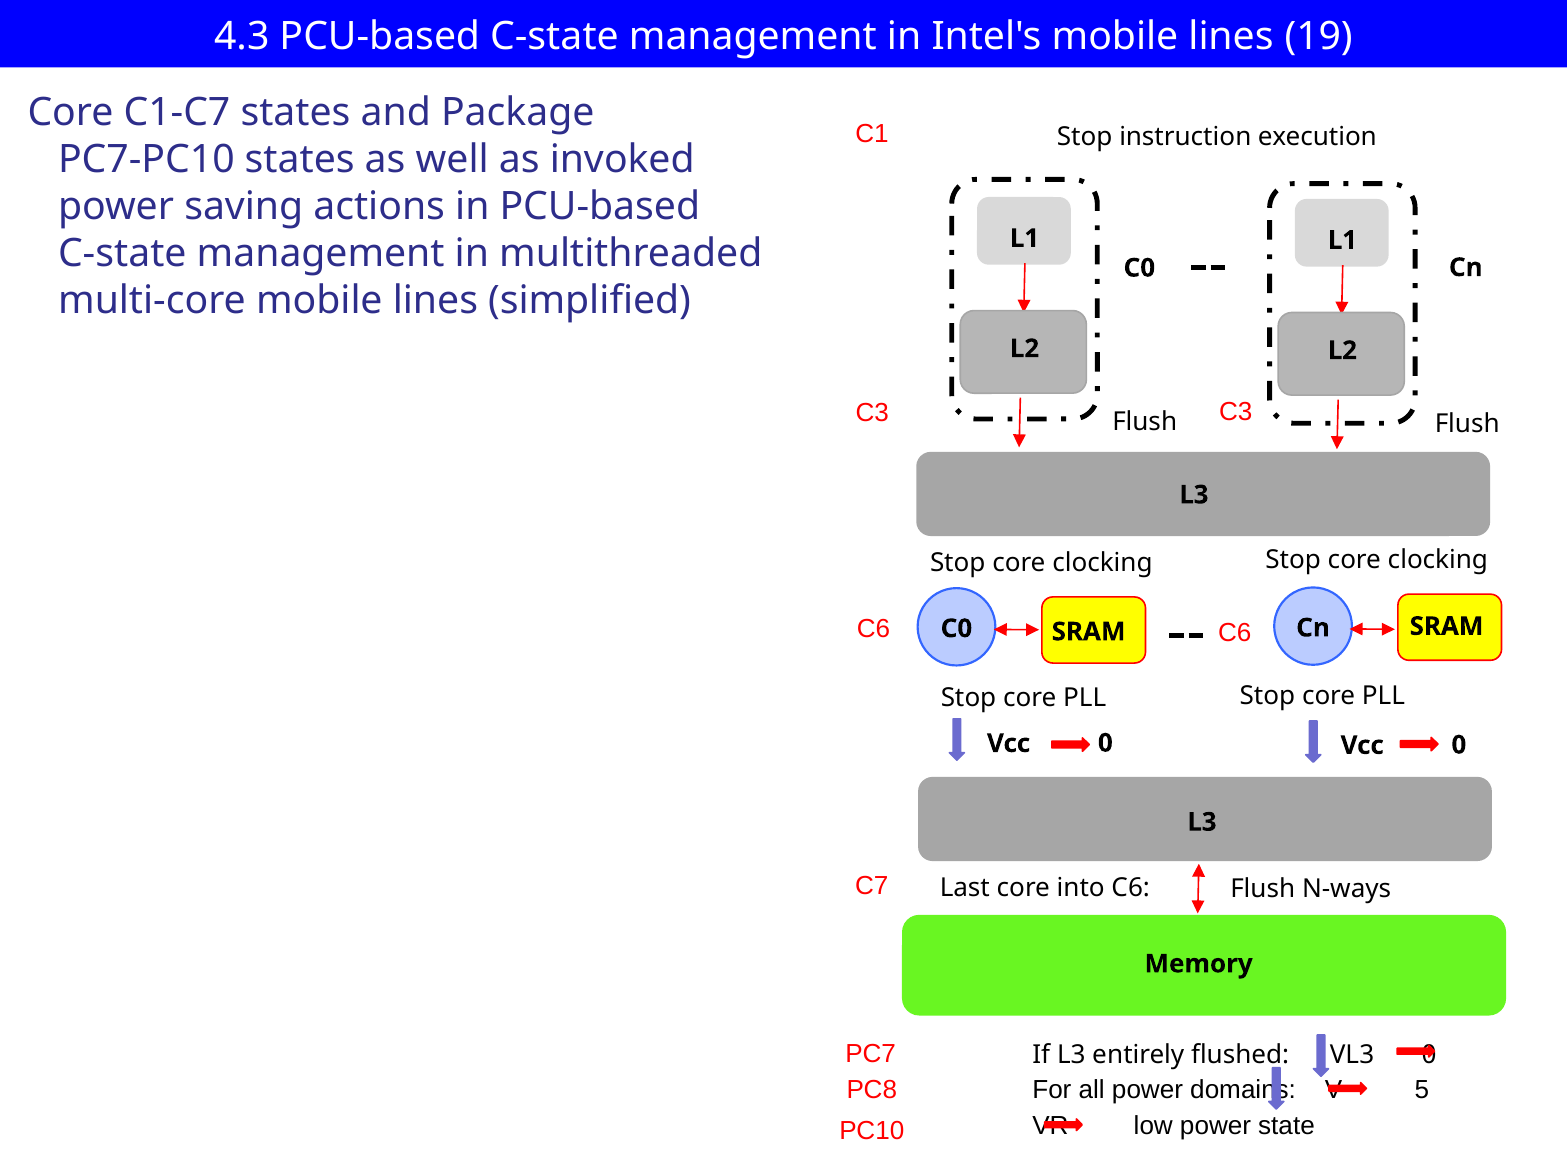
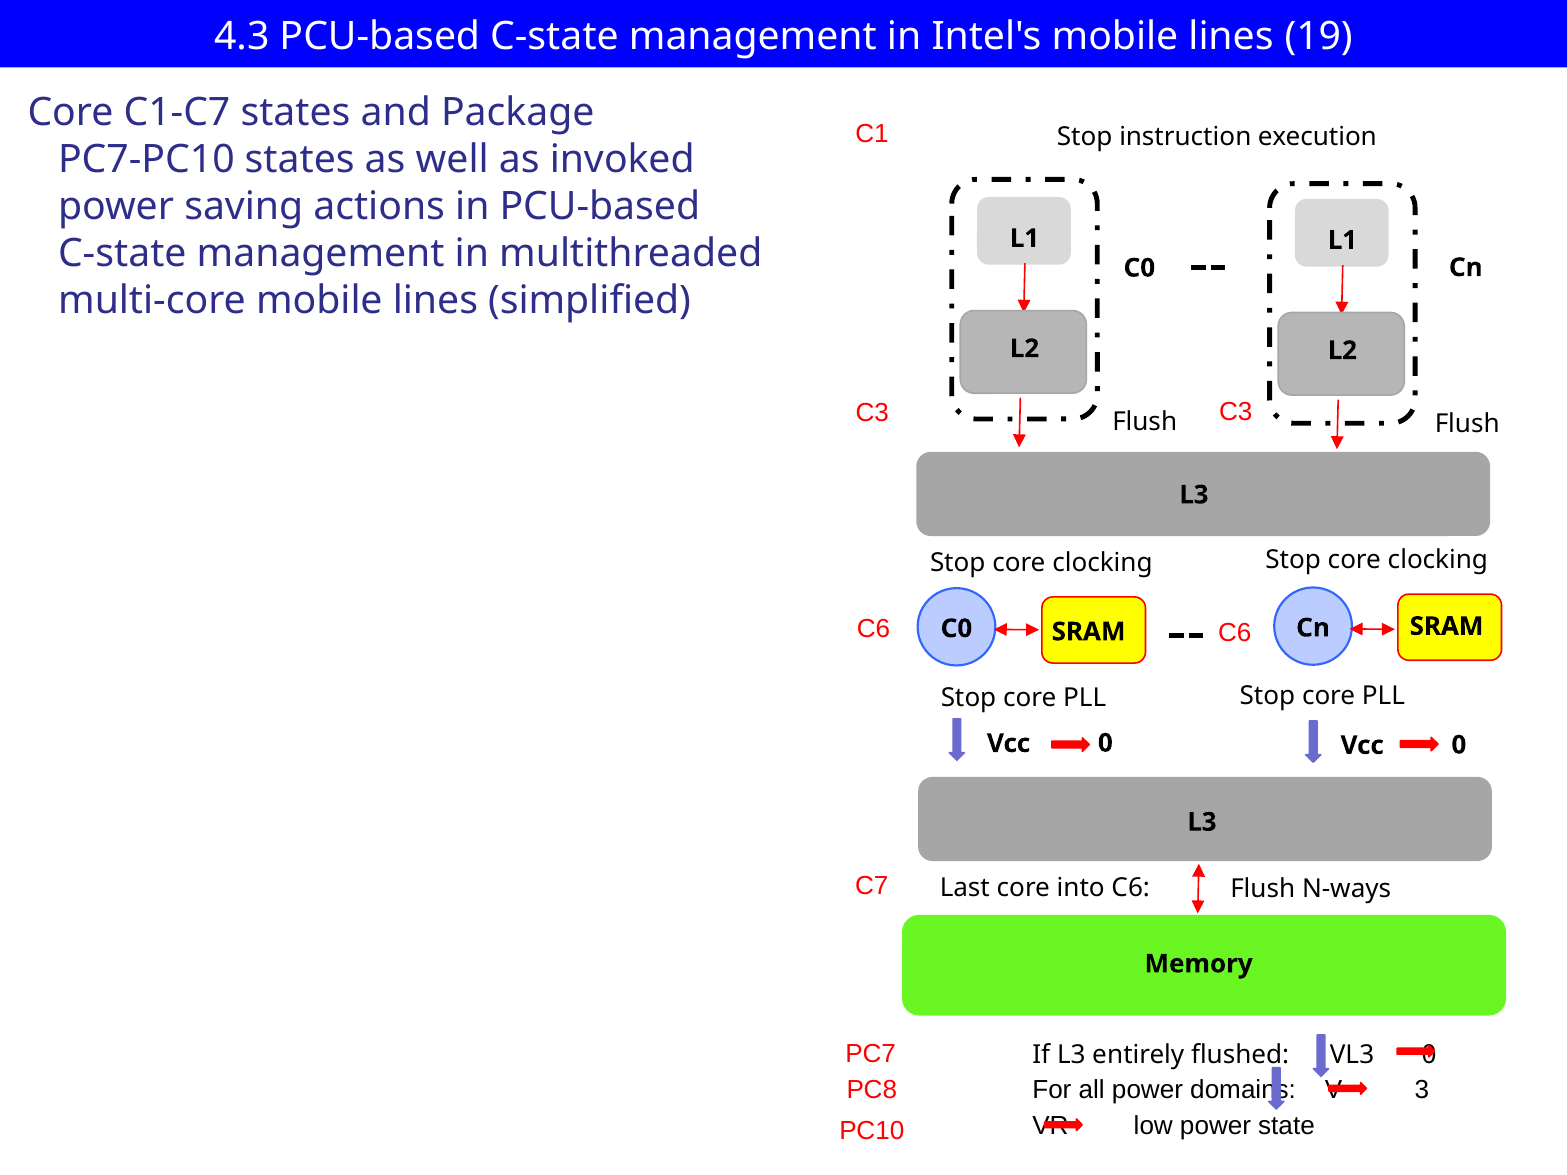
5: 5 -> 3 (1422, 1091)
